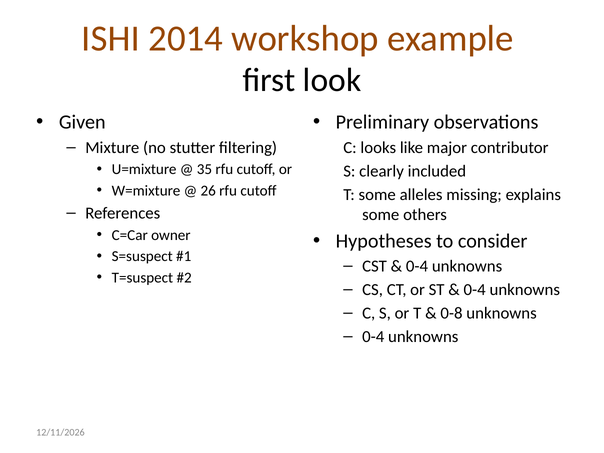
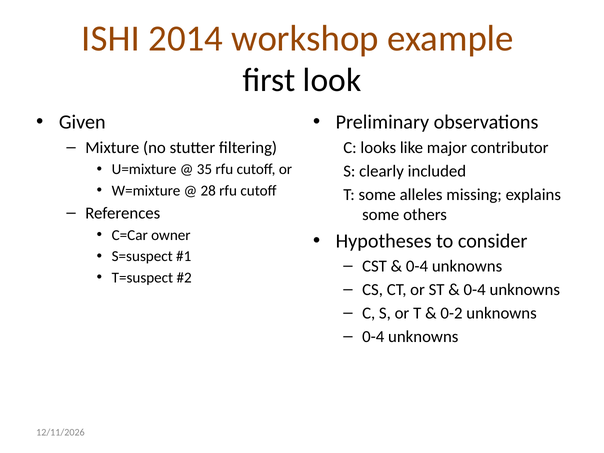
26: 26 -> 28 (208, 191)
0-8: 0-8 -> 0-2 (451, 313)
